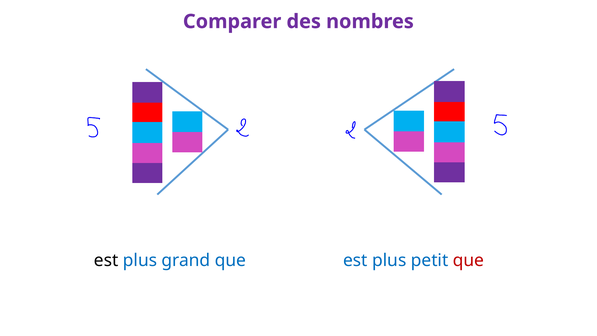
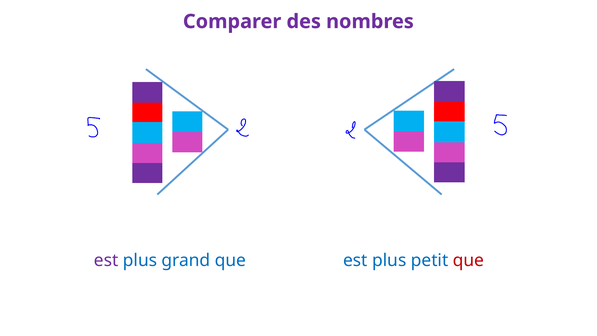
est colour: black -> purple (106, 260)
